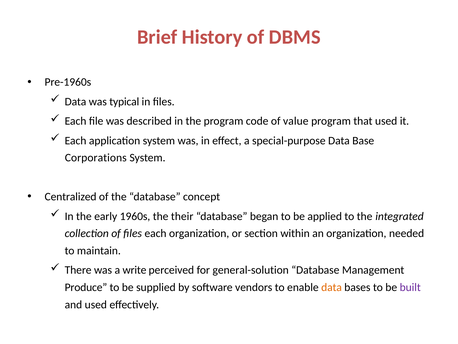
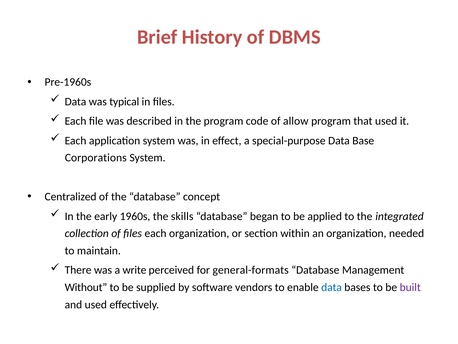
value: value -> allow (296, 121)
their: their -> skills (182, 216)
general-solution: general-solution -> general-formats (251, 270)
Produce: Produce -> Without (86, 287)
data colour: orange -> blue (332, 287)
